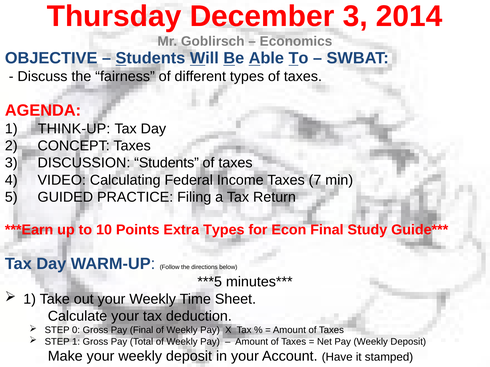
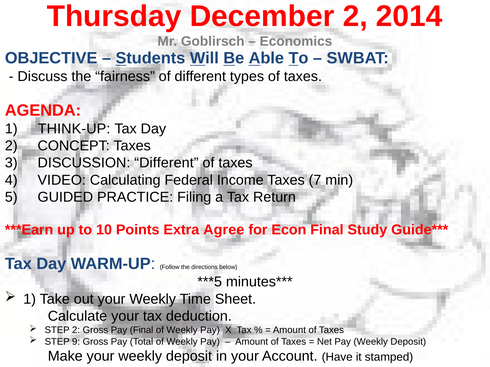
December 3: 3 -> 2 (355, 16)
DISCUSSION Students: Students -> Different (166, 163)
Extra Types: Types -> Agree (224, 230)
STEP 0: 0 -> 2 (76, 331)
STEP 1: 1 -> 9 (76, 342)
